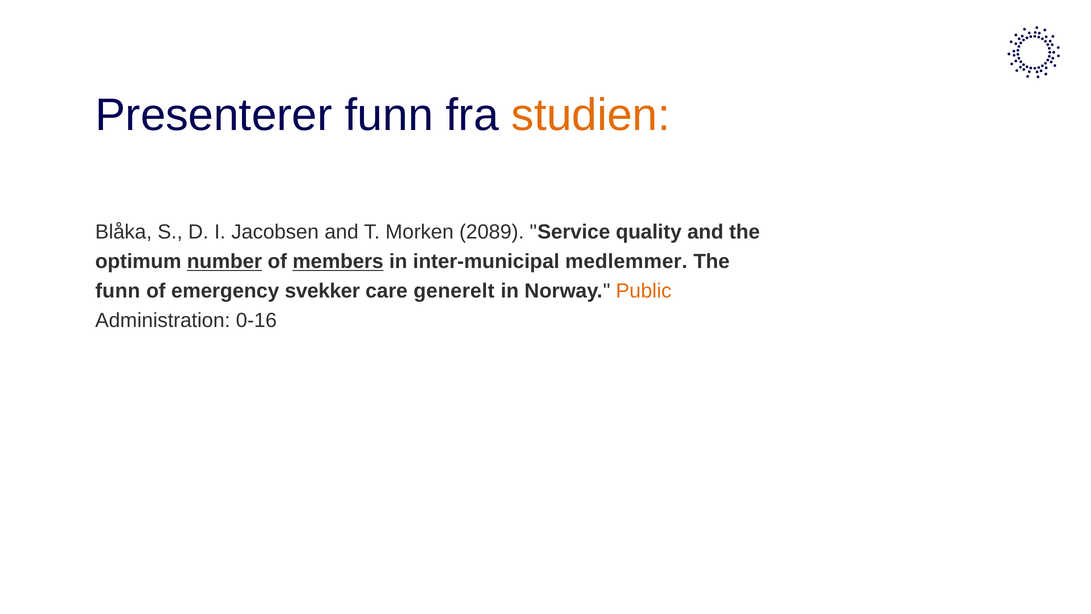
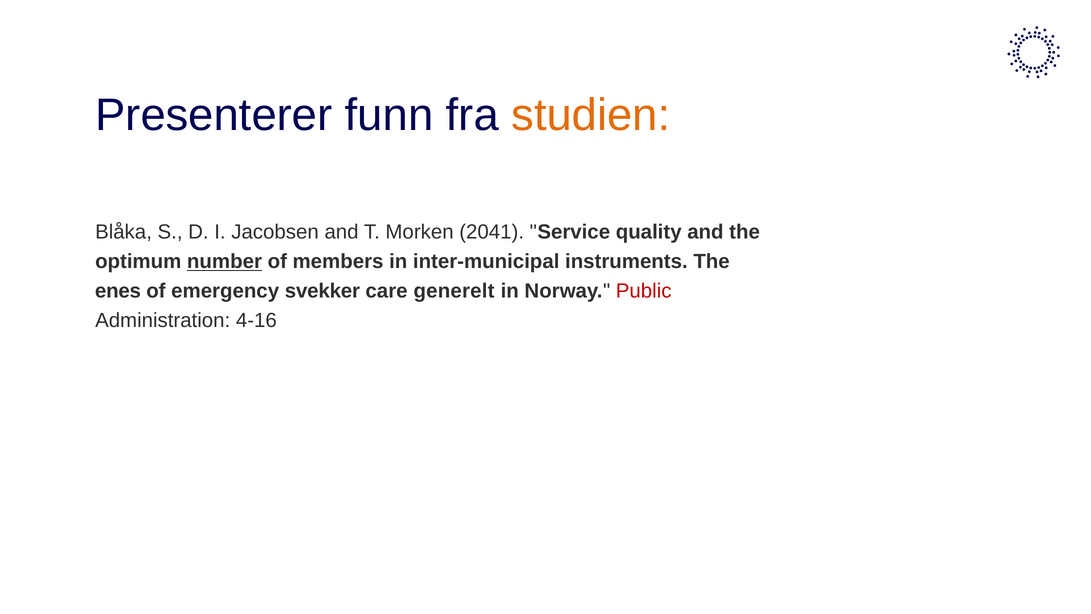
2089: 2089 -> 2041 (492, 232)
members underline: present -> none (338, 262)
medlemmer: medlemmer -> instruments (626, 262)
funn: funn -> enes (118, 291)
Public colour: orange -> red (644, 291)
0-16: 0-16 -> 4-16 (256, 320)
